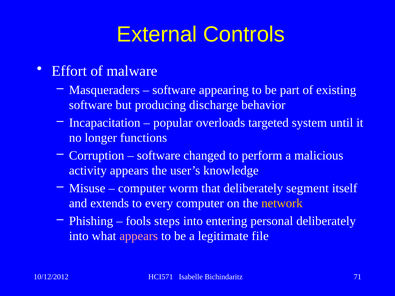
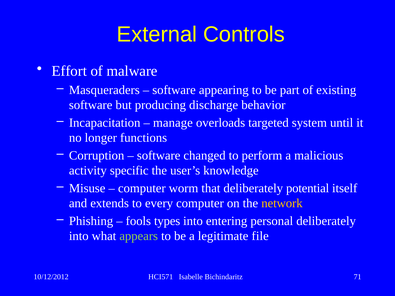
popular: popular -> manage (173, 123)
activity appears: appears -> specific (129, 171)
segment: segment -> potential (308, 188)
steps: steps -> types (167, 221)
appears colour: pink -> light green (139, 236)
